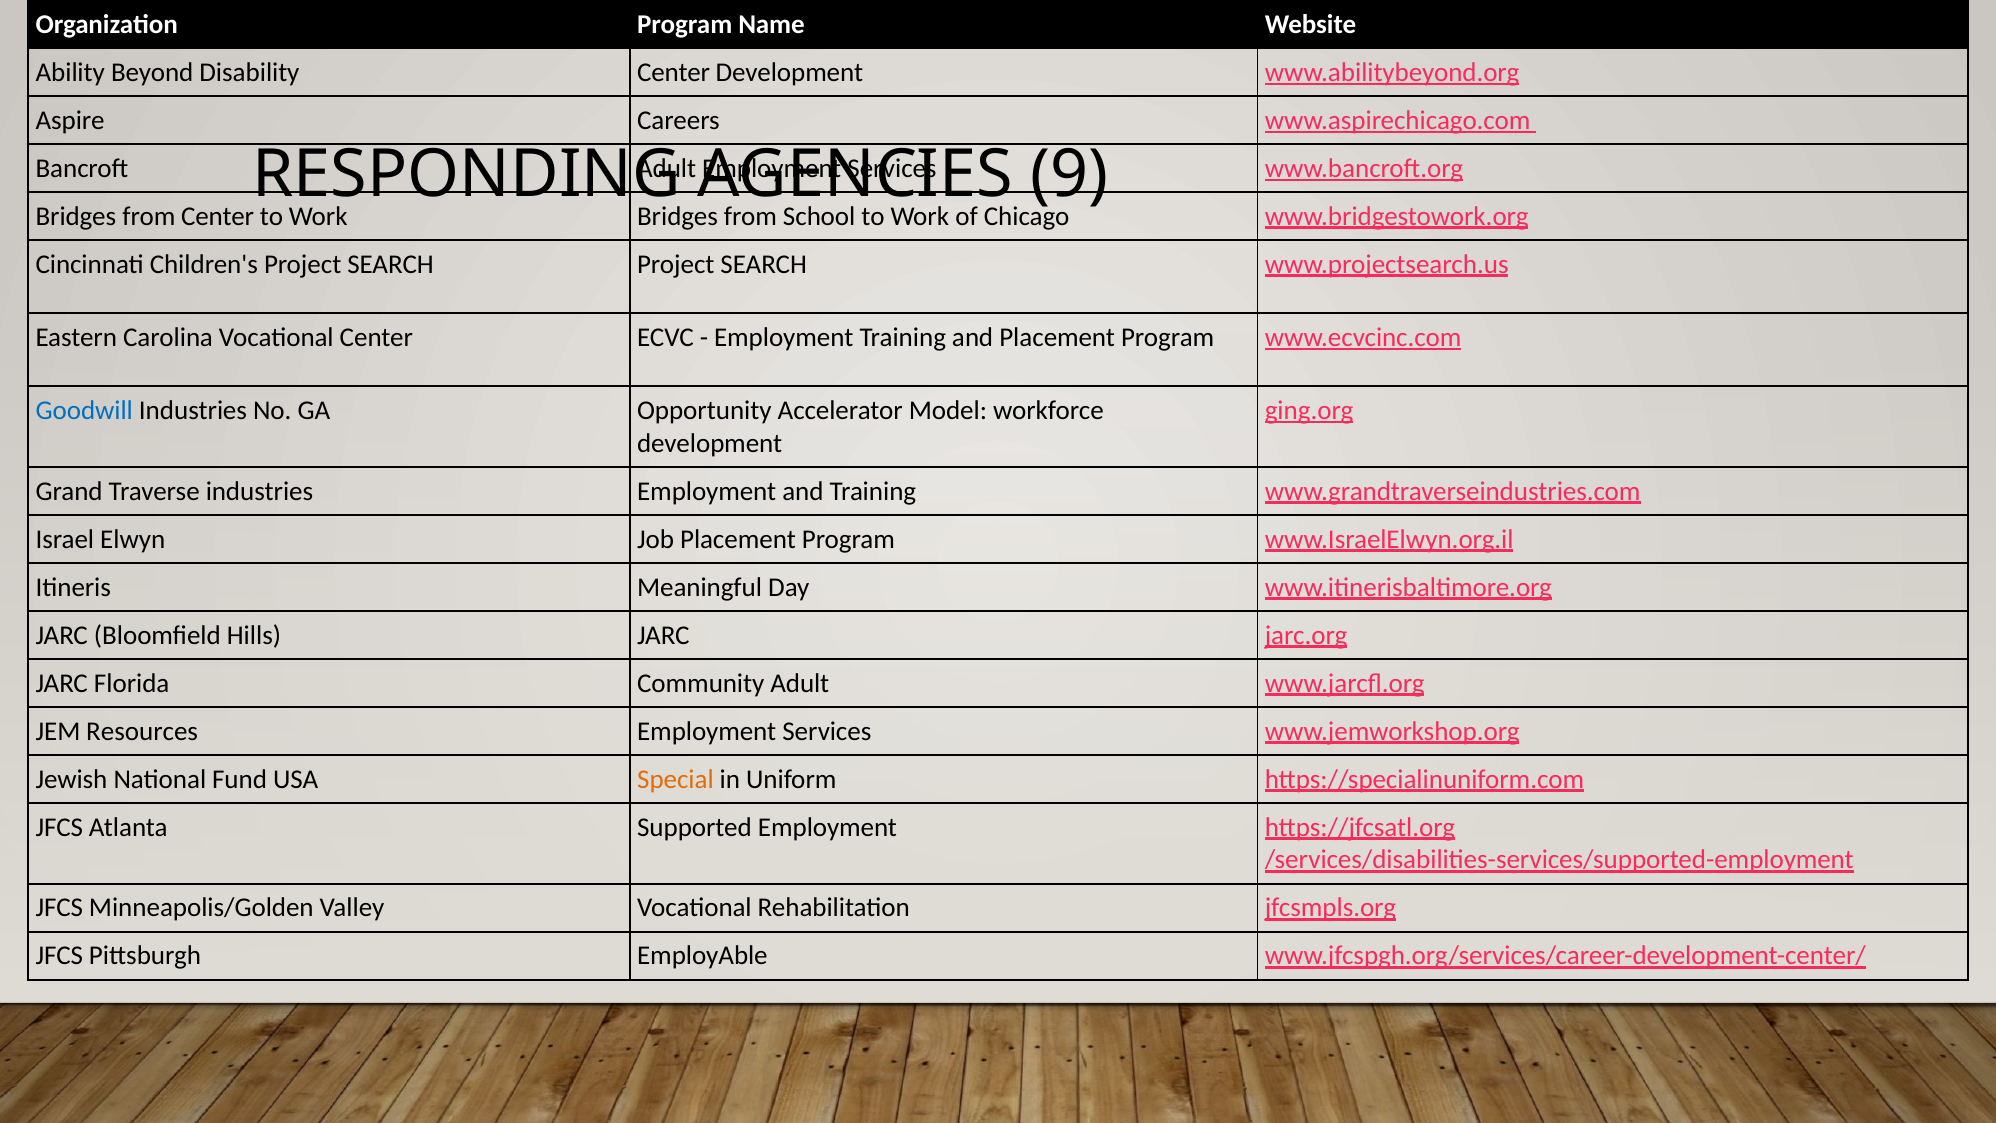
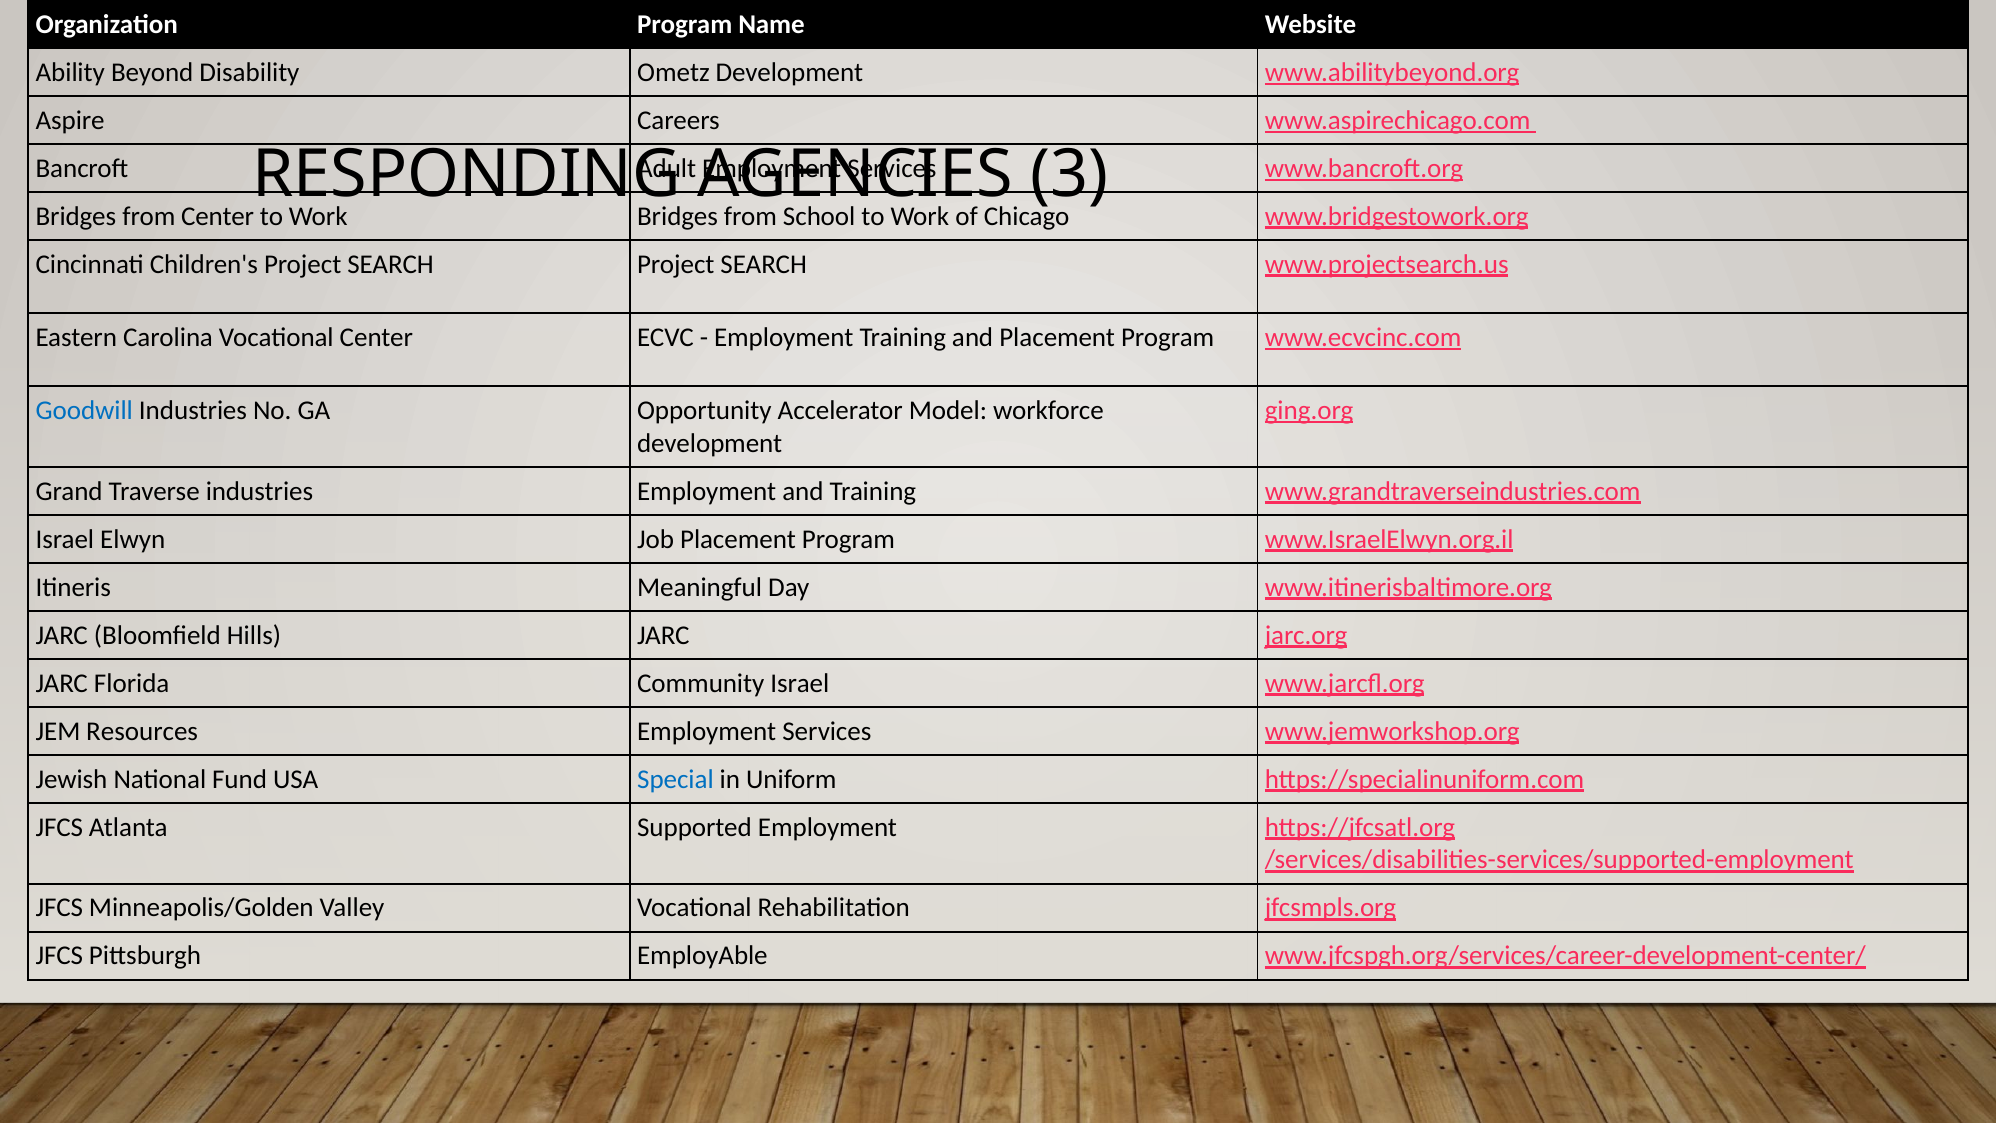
Disability Center: Center -> Ometz (673, 72)
9: 9 -> 3 (1069, 175)
Community Adult: Adult -> Israel (800, 683)
Special colour: orange -> blue (675, 779)
